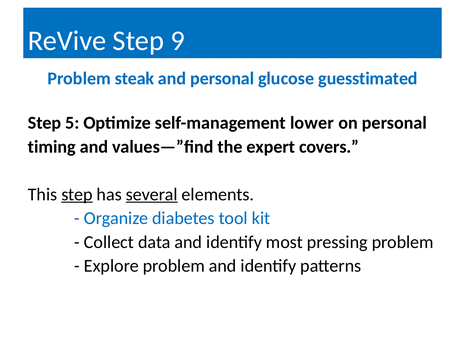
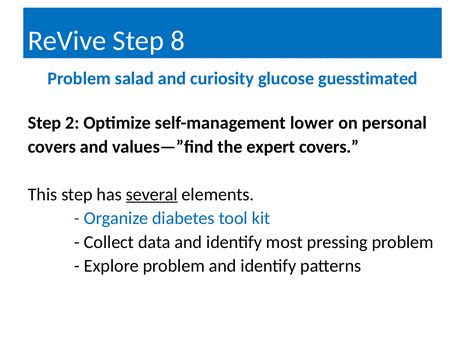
9: 9 -> 8 (178, 41)
steak: steak -> salad (134, 79)
and personal: personal -> curiosity (222, 79)
5: 5 -> 2 (72, 123)
timing: timing -> covers (52, 147)
step underline: present -> none (77, 194)
